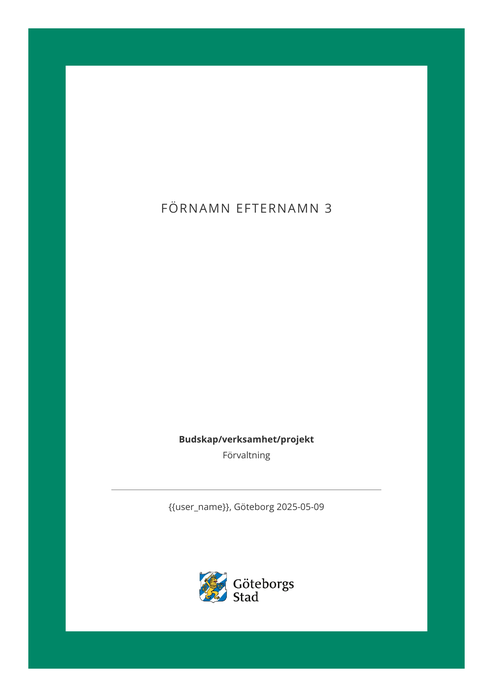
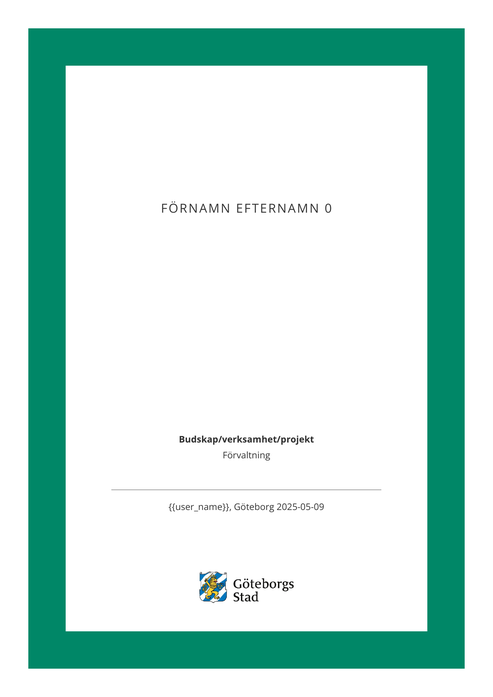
3: 3 -> 0 (328, 209)
